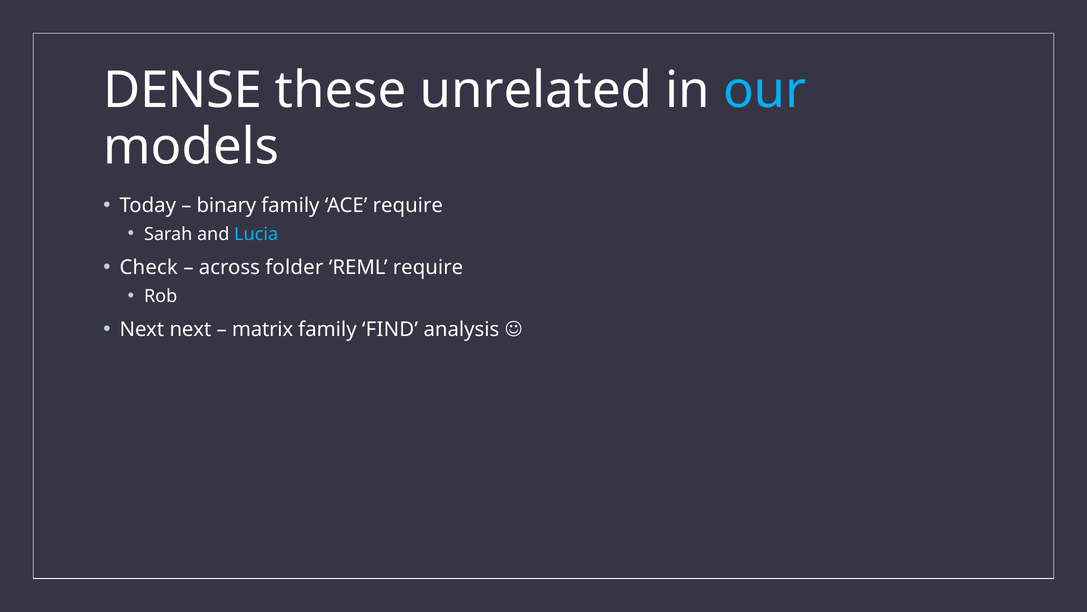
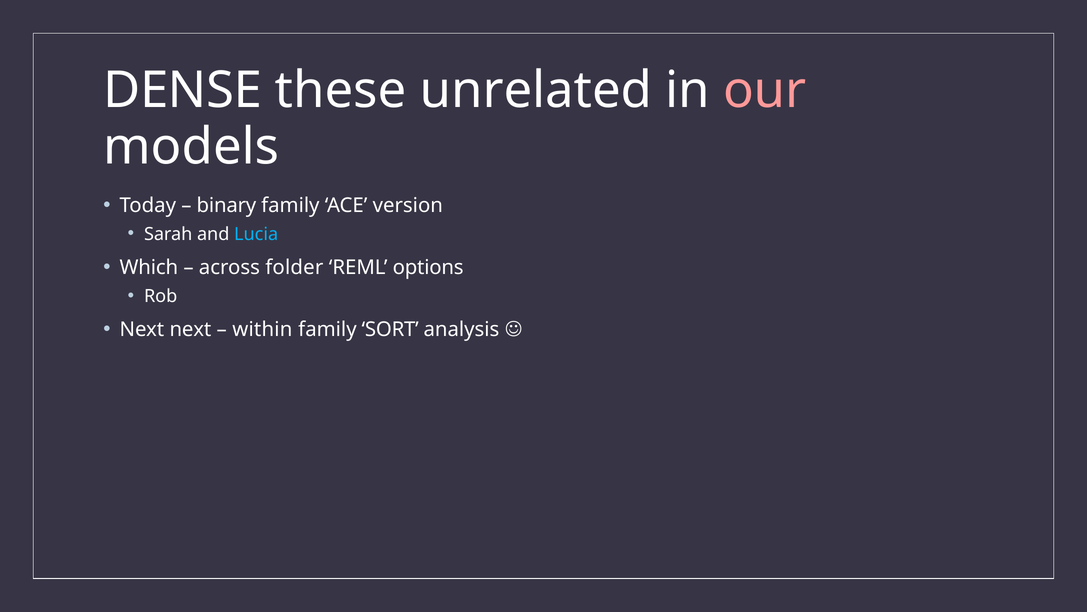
our colour: light blue -> pink (765, 90)
ACE require: require -> version (408, 205)
Check: Check -> Which (149, 267)
REML require: require -> options (428, 267)
matrix: matrix -> within (262, 329)
FIND: FIND -> SORT (390, 329)
